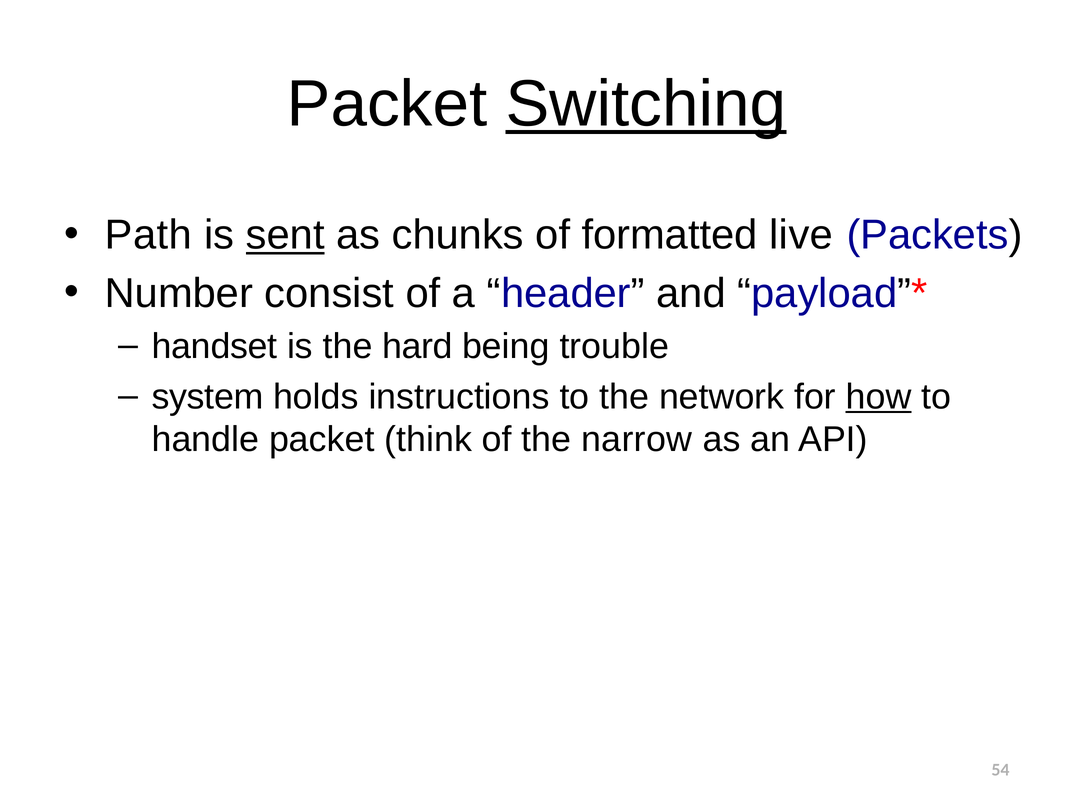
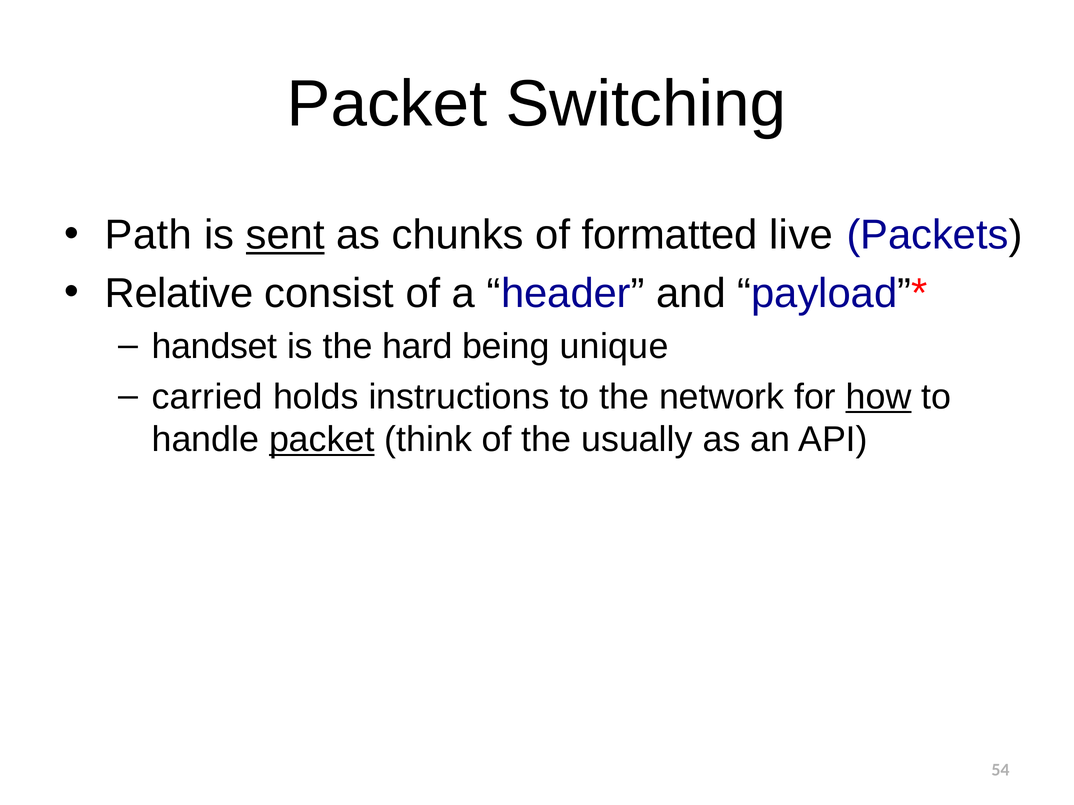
Switching underline: present -> none (646, 104)
Number: Number -> Relative (179, 294)
trouble: trouble -> unique (614, 347)
system: system -> carried (207, 397)
packet underline: none -> present (322, 440)
narrow: narrow -> usually (637, 440)
